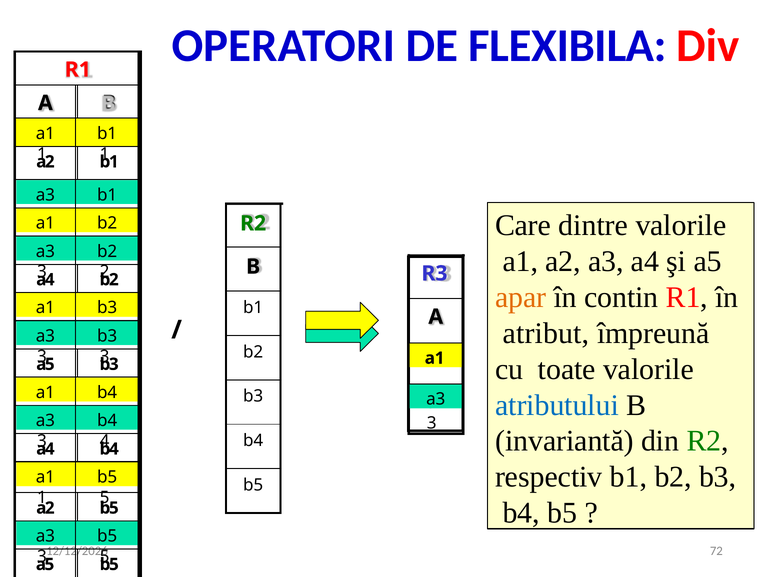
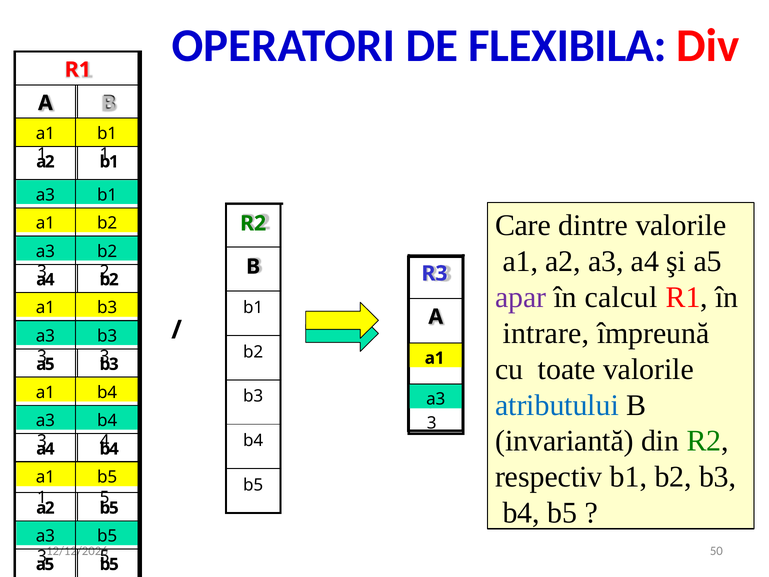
apar colour: orange -> purple (521, 297)
contin: contin -> calcul (621, 297)
atribut: atribut -> intrare (546, 333)
72: 72 -> 50 (716, 551)
